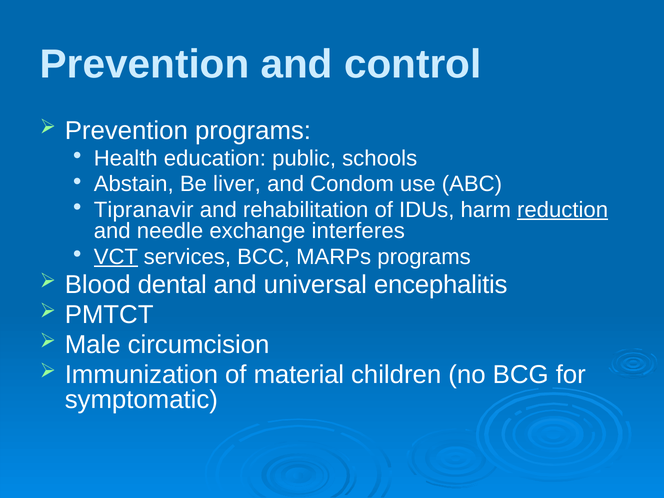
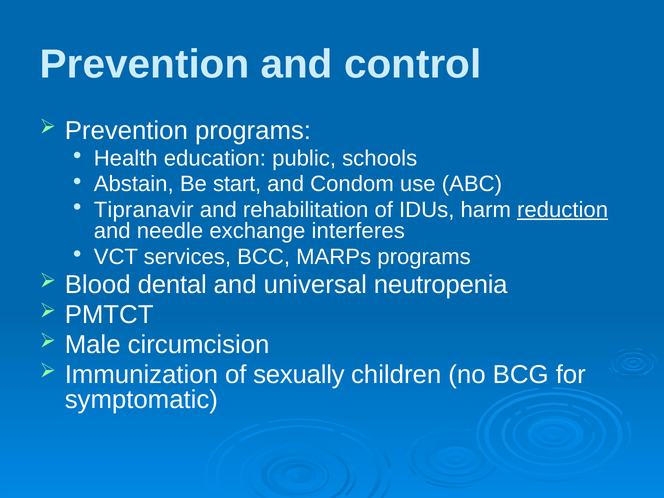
liver: liver -> start (237, 184)
VCT underline: present -> none (116, 257)
encephalitis: encephalitis -> neutropenia (441, 285)
material: material -> sexually (299, 375)
